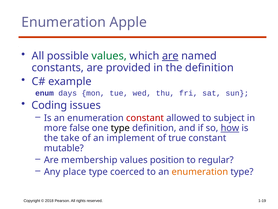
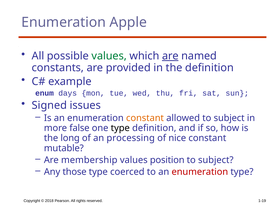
Coding: Coding -> Signed (49, 105)
constant colour: red -> orange (145, 118)
how underline: present -> none (230, 128)
take: take -> long (70, 138)
implement: implement -> processing (131, 138)
true: true -> nice (177, 138)
regular: regular -> subject (216, 160)
place: place -> those (75, 171)
enumeration colour: orange -> red (200, 171)
